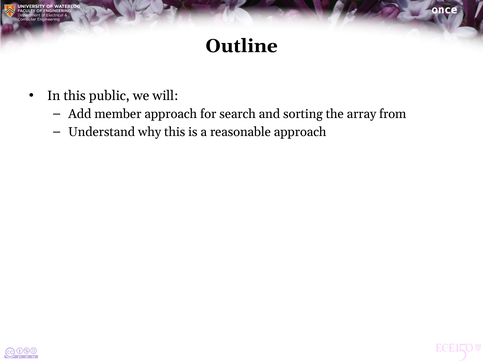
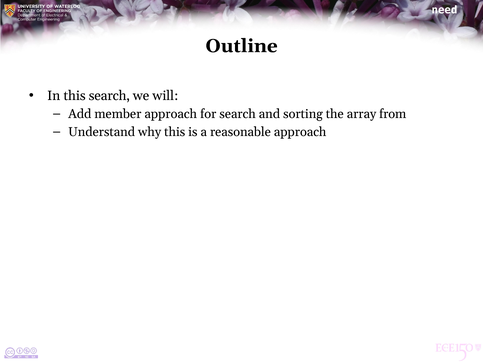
once: once -> need (444, 10)
this public: public -> search (109, 96)
